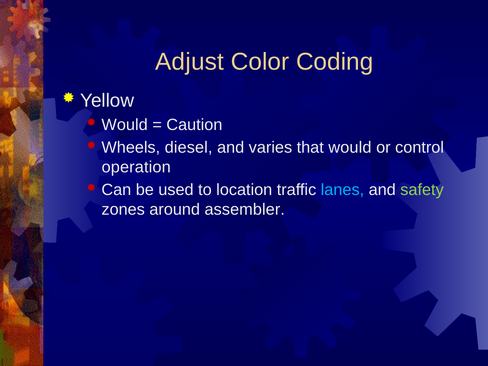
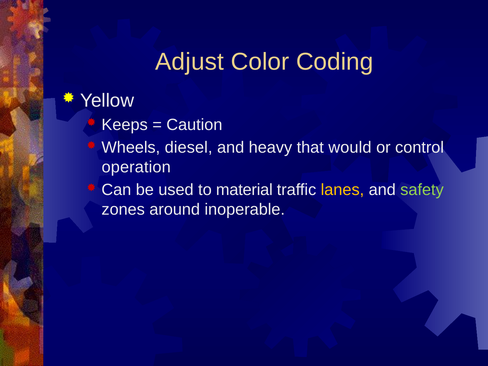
Would: Would -> Keeps (125, 125)
varies: varies -> heavy (270, 148)
location: location -> material (244, 190)
lanes colour: light blue -> yellow (342, 190)
assembler: assembler -> inoperable (245, 209)
